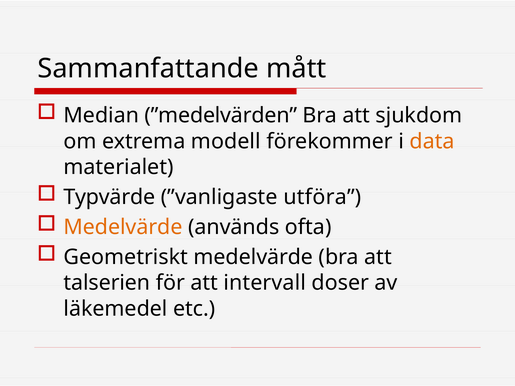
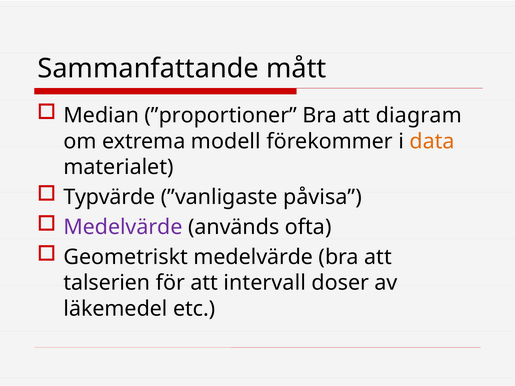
”medelvärden: ”medelvärden -> ”proportioner (221, 116)
sjukdom: sjukdom -> diagram (419, 116)
utföra: utföra -> påvisa (322, 197)
Medelvärde colour: orange -> purple (123, 227)
